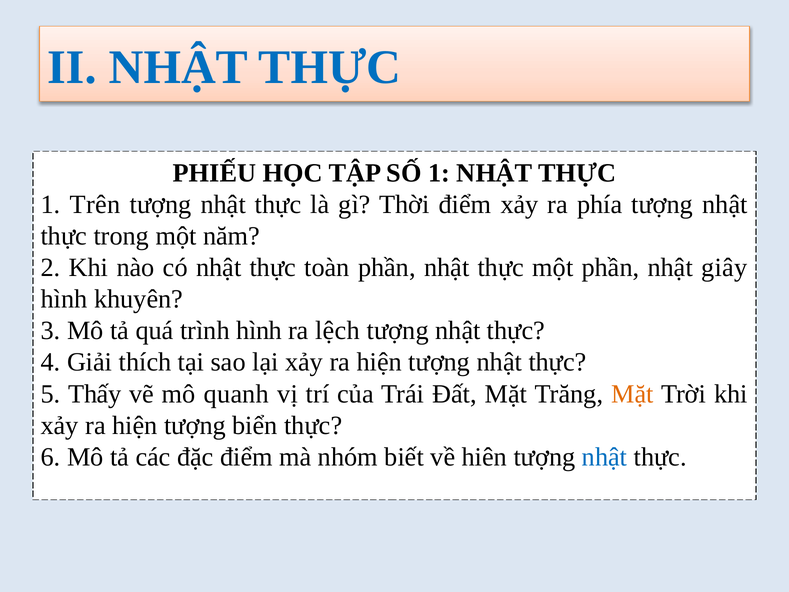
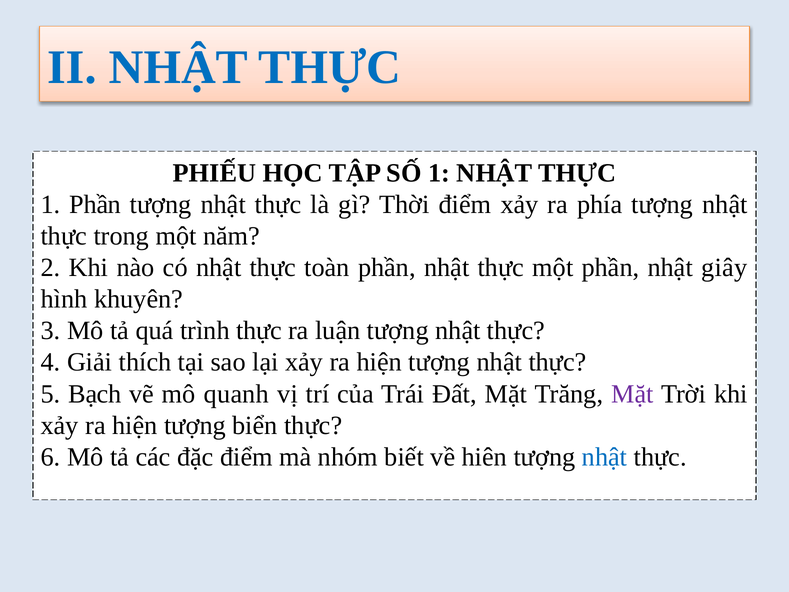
1 Trên: Trên -> Phần (95, 204)
trình hình: hình -> thực (259, 331)
lệch: lệch -> luận (338, 331)
Thấy: Thấy -> Bạch (95, 394)
Mặt colour: orange -> purple (632, 394)
